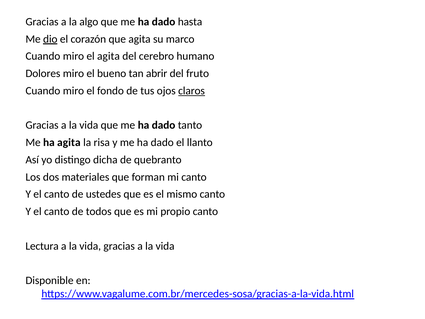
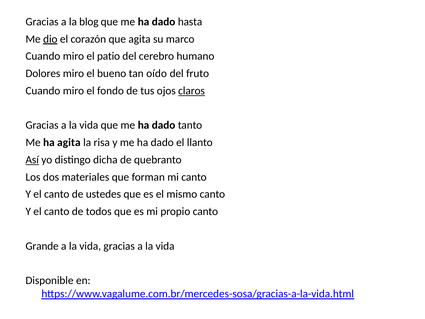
algo: algo -> blog (89, 22)
el agita: agita -> patio (109, 56)
abrir: abrir -> oído (157, 73)
Así underline: none -> present (32, 160)
Lectura: Lectura -> Grande (42, 246)
